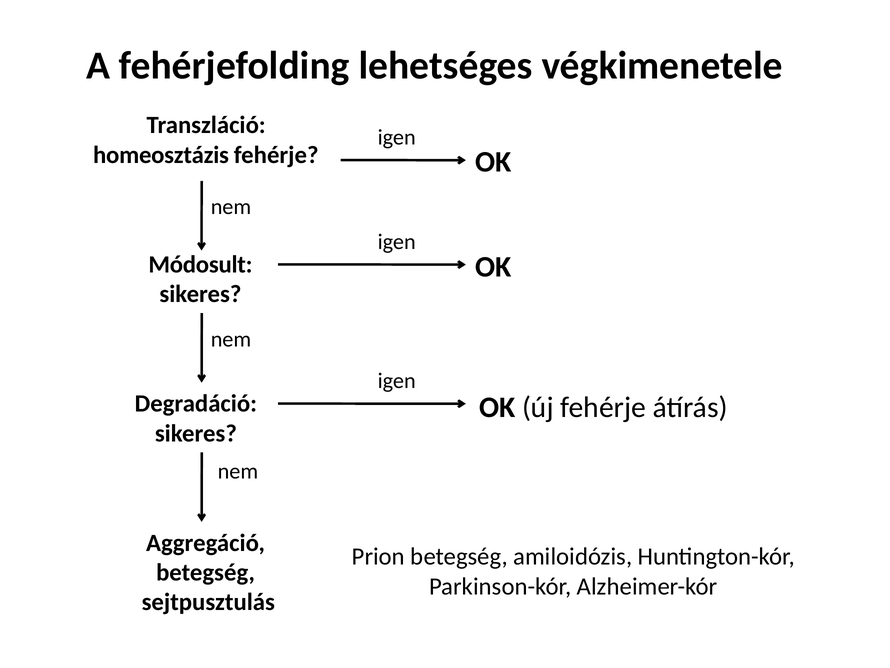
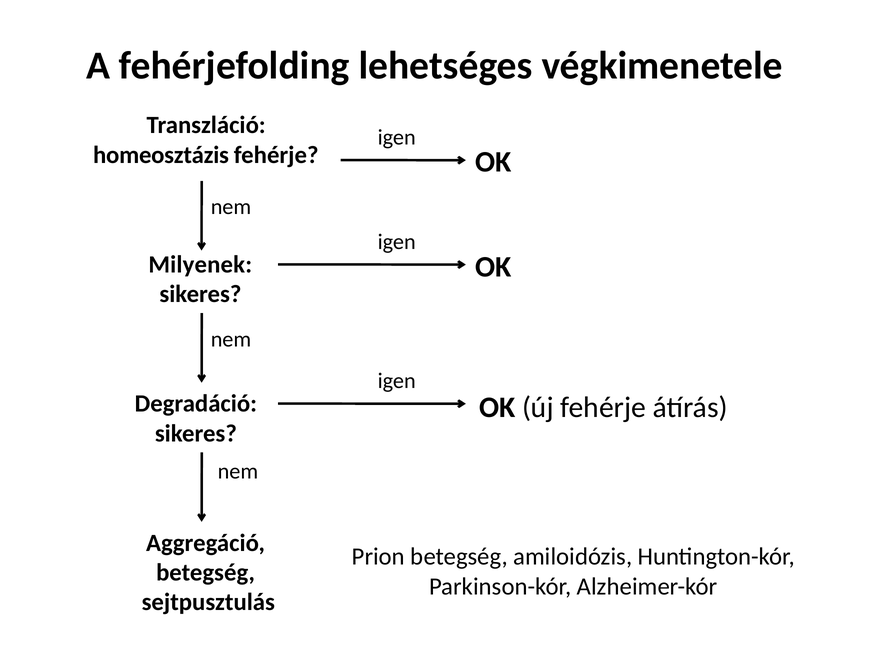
Módosult: Módosult -> Milyenek (200, 264)
